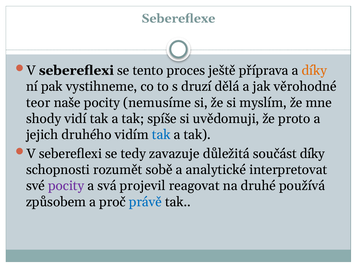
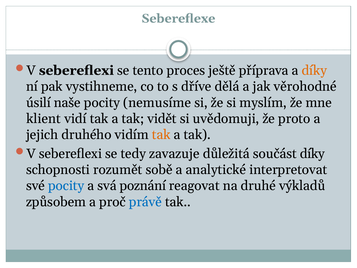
druzí: druzí -> dříve (196, 86)
teor: teor -> úsilí (38, 103)
shody: shody -> klient (44, 119)
spíše: spíše -> vidět (162, 119)
tak colour: blue -> orange (161, 135)
pocity colour: purple -> blue (66, 186)
projevil: projevil -> poznání (143, 186)
používá: používá -> výkladů (302, 186)
